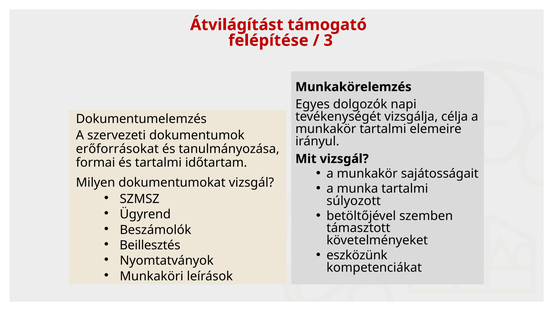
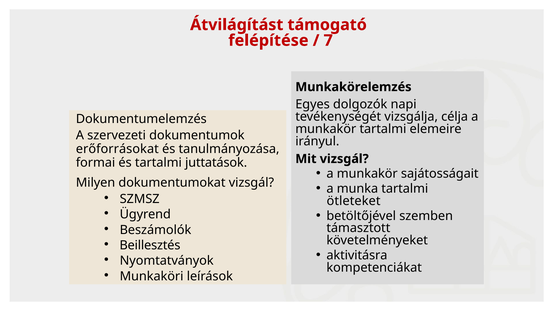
3: 3 -> 7 (328, 40)
időtartam: időtartam -> juttatások (216, 163)
súlyozott: súlyozott -> ötleteket (354, 201)
eszközünk: eszközünk -> aktivitásra (357, 255)
